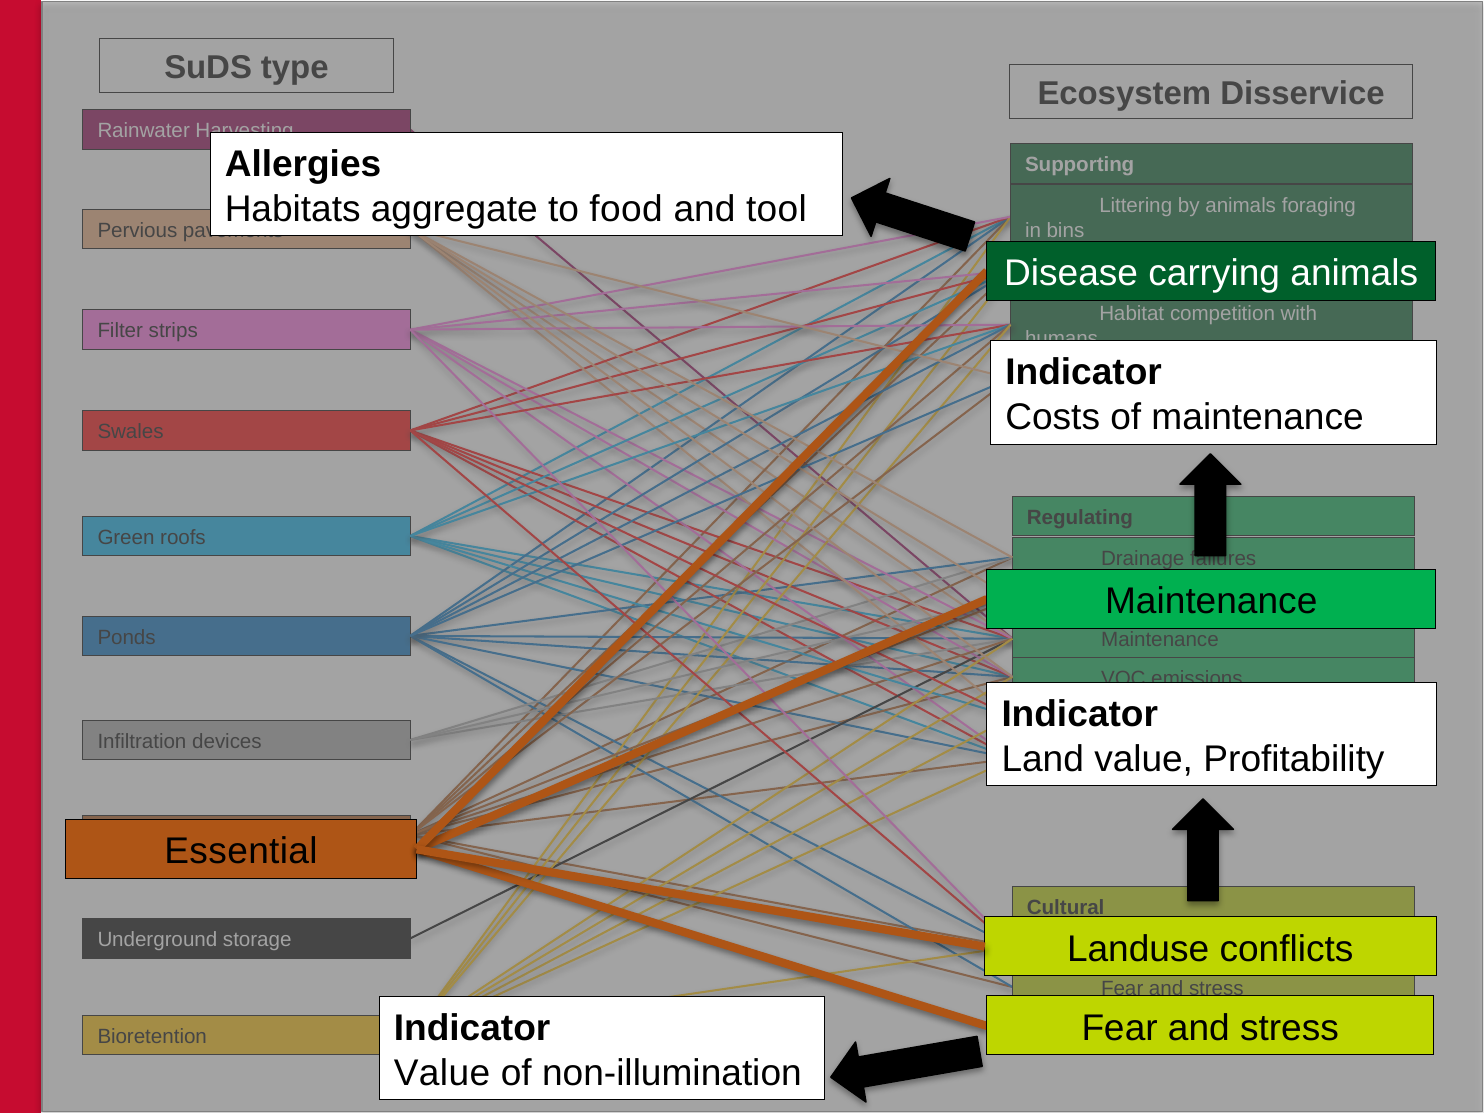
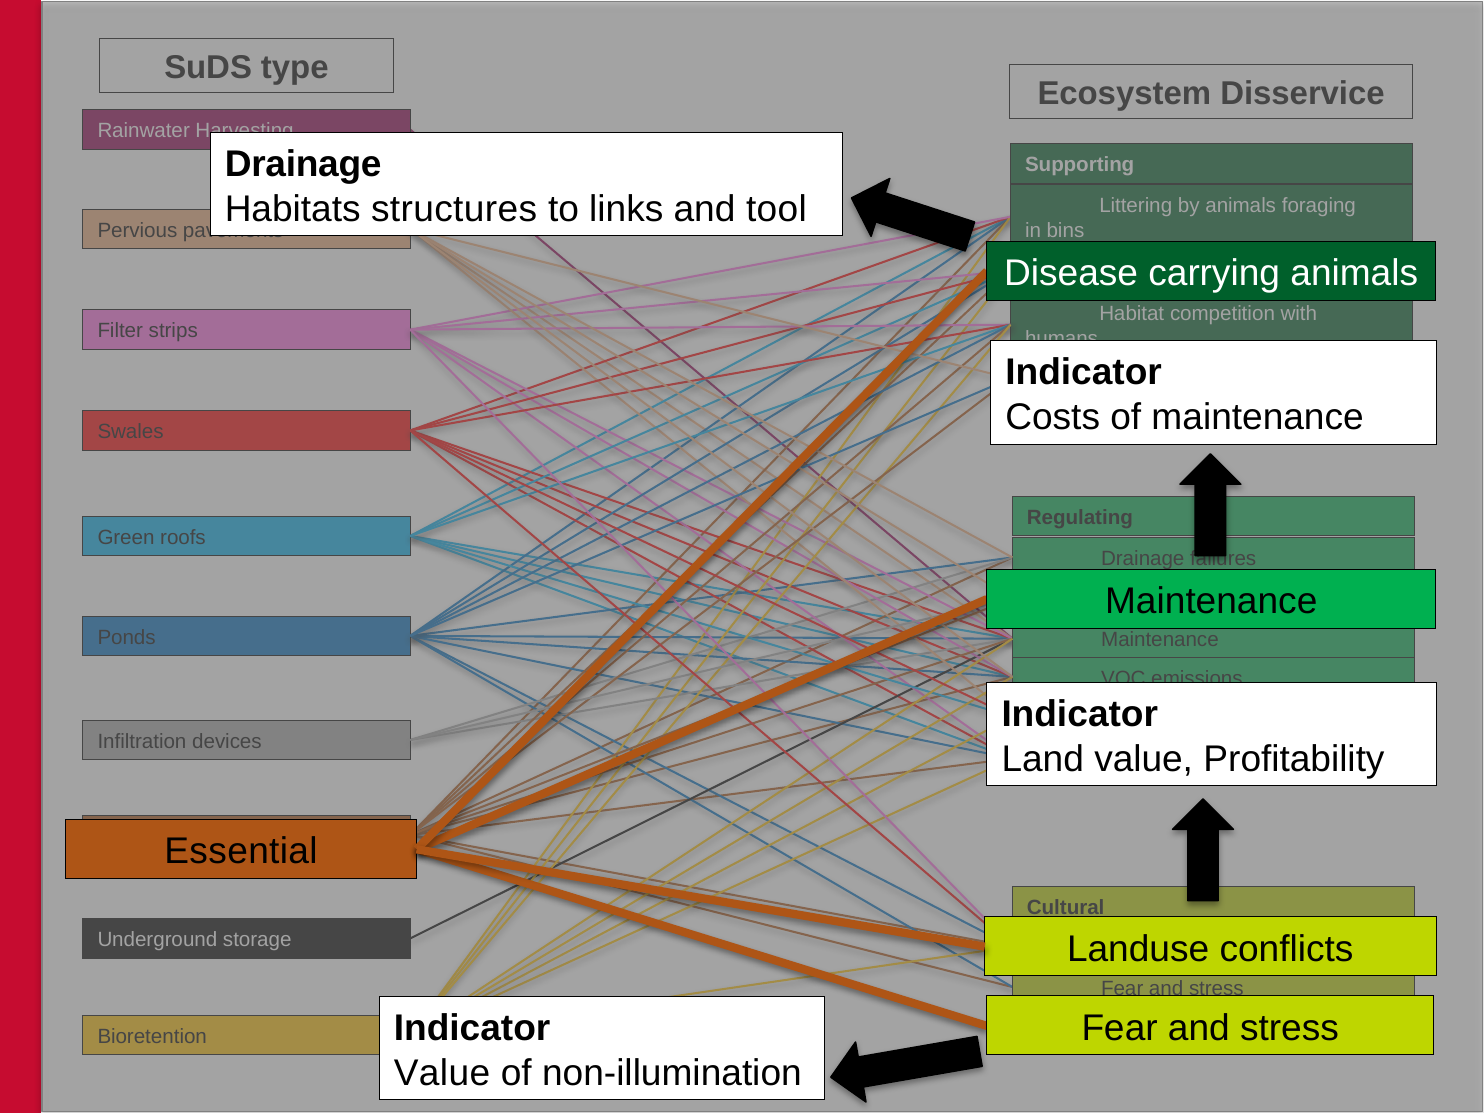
Allergies: Allergies -> Drainage (303, 164)
aggregate: aggregate -> structures (454, 209)
food: food -> links (626, 209)
